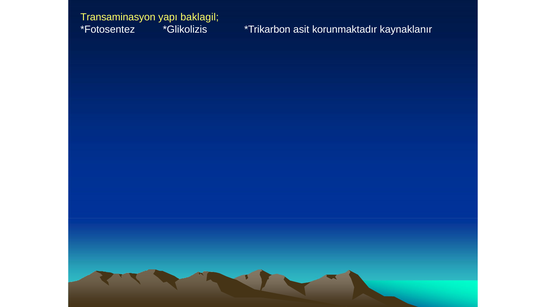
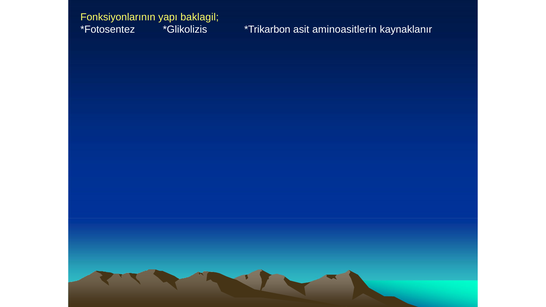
Transaminasyon: Transaminasyon -> Fonksiyonlarının (118, 17)
korunmaktadır: korunmaktadır -> aminoasitlerin (345, 29)
